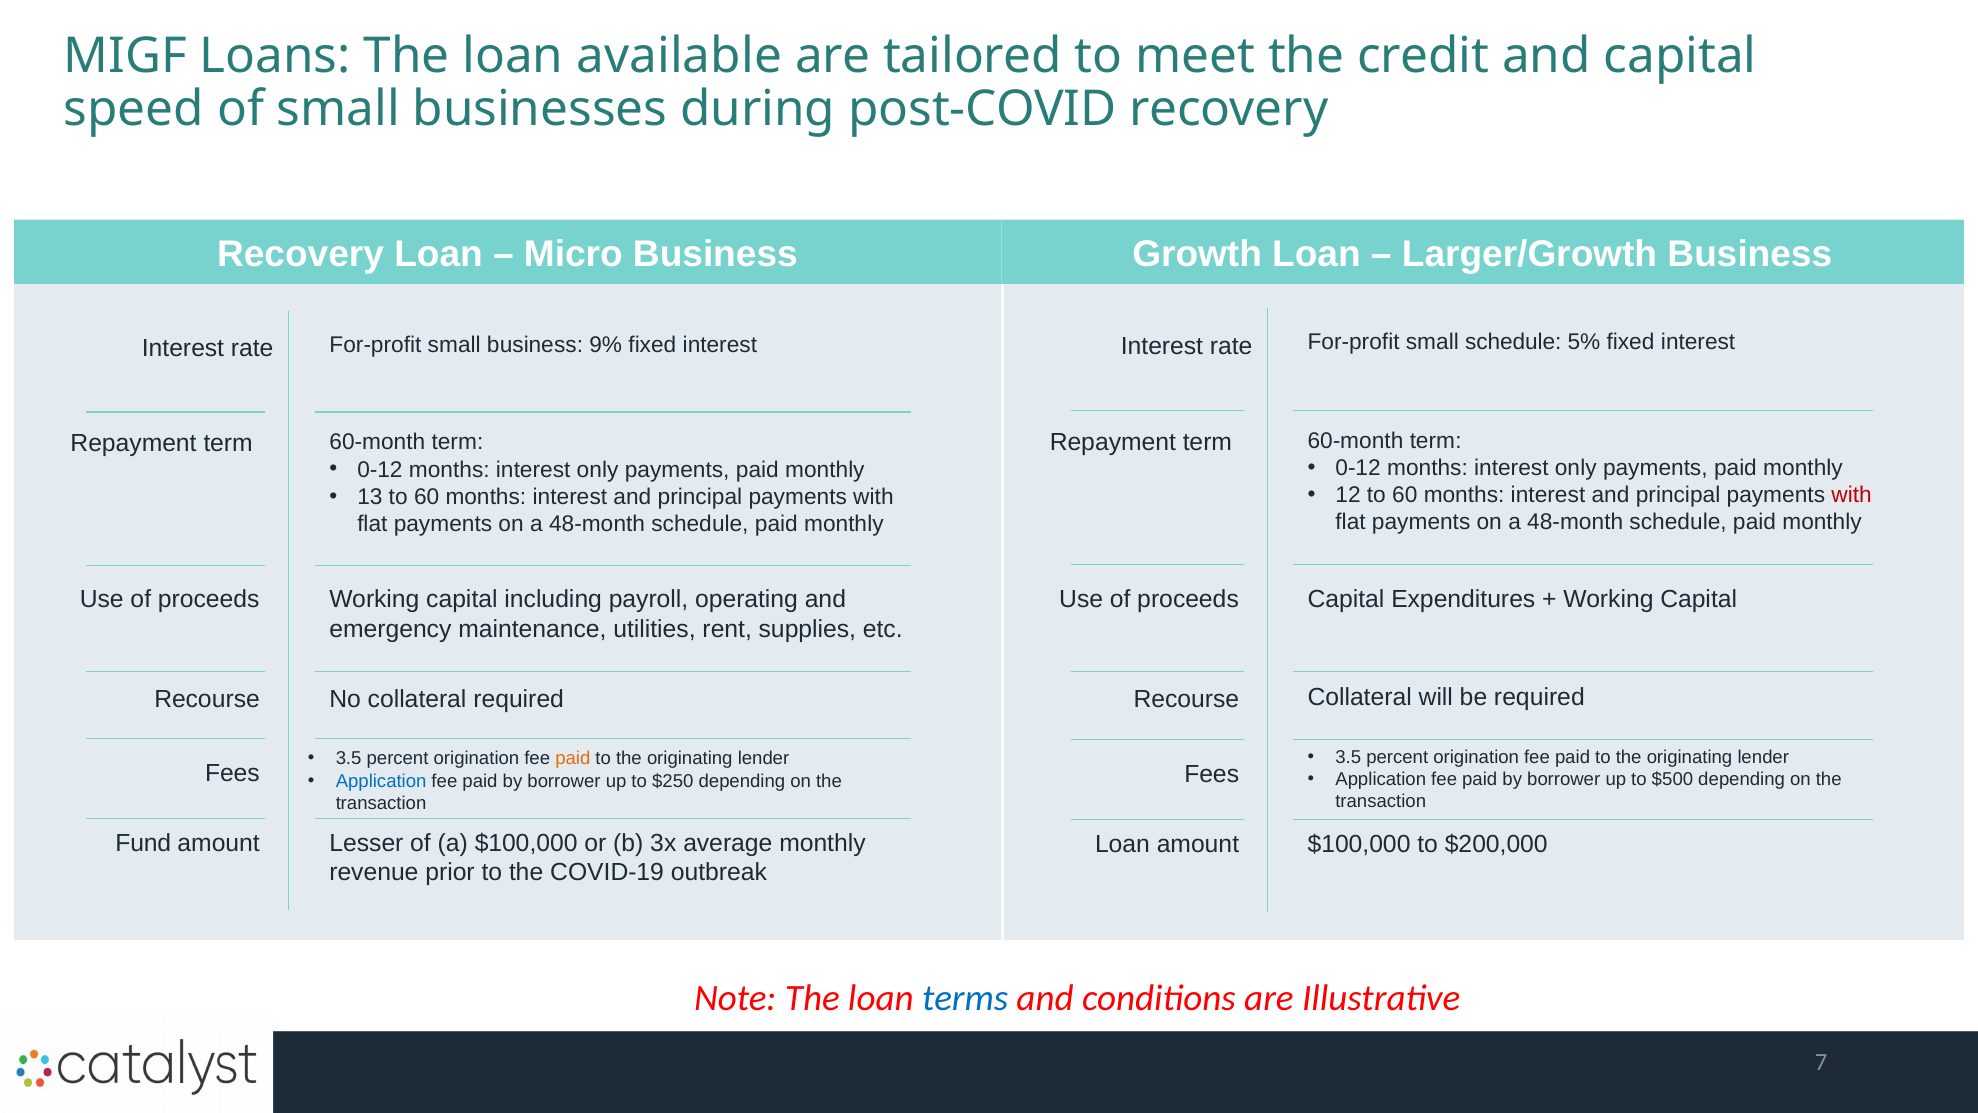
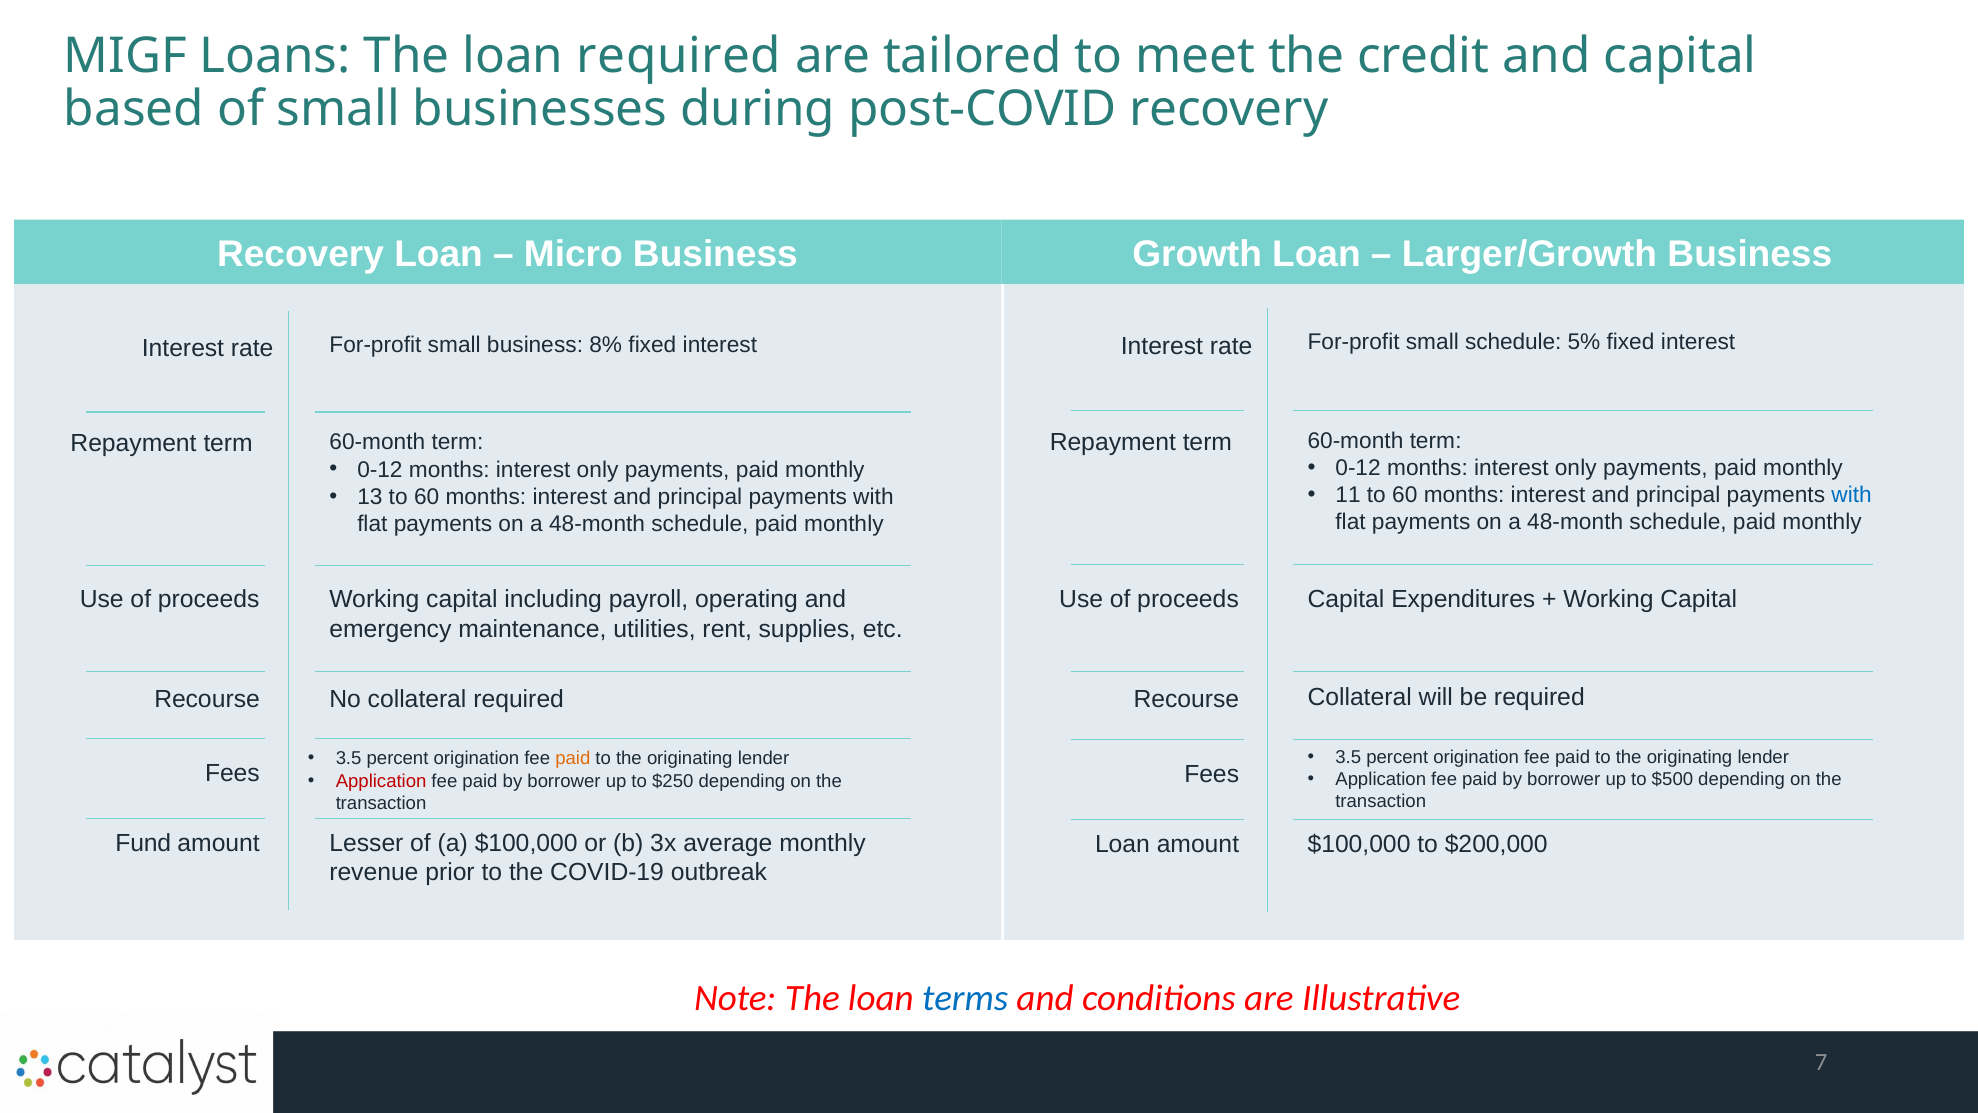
loan available: available -> required (679, 56)
speed: speed -> based (134, 109)
9%: 9% -> 8% (606, 345)
12: 12 -> 11 (1348, 495)
with colour: red -> blue (1852, 495)
Application colour: blue -> red (381, 781)
